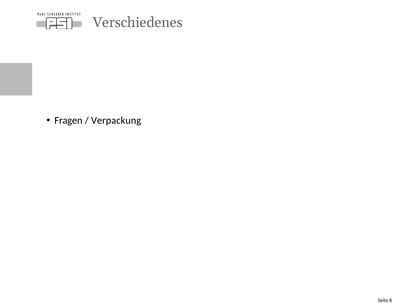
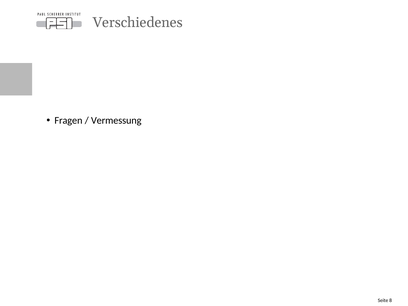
Verpackung: Verpackung -> Vermessung (116, 121)
